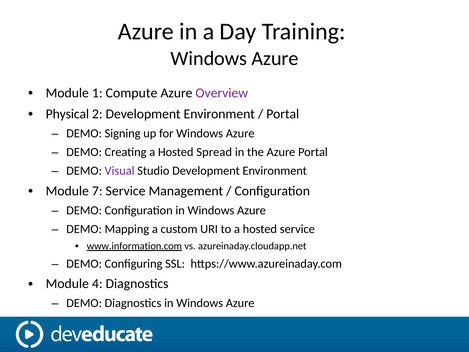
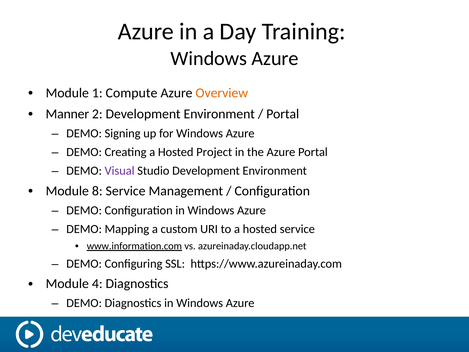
Overview colour: purple -> orange (222, 93)
Physical: Physical -> Manner (67, 114)
Spread: Spread -> Project (214, 152)
7: 7 -> 8 (97, 191)
